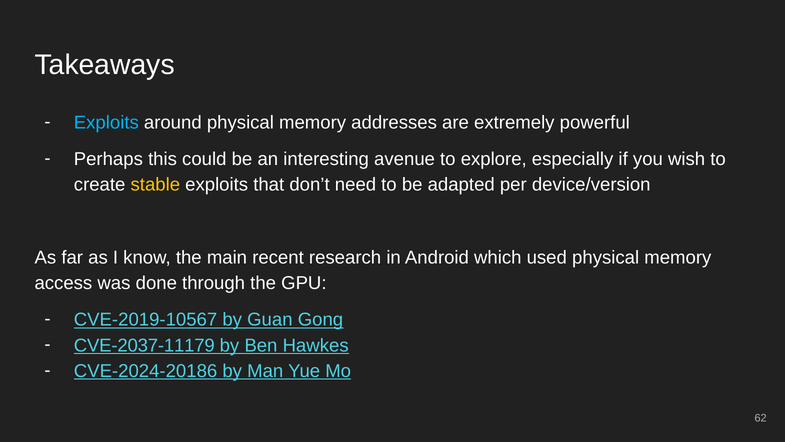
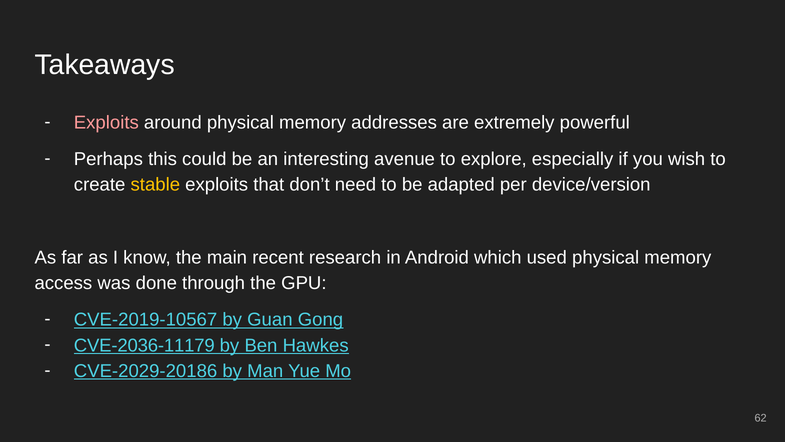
Exploits colour: light blue -> pink (106, 123)
CVE-2037-11179: CVE-2037-11179 -> CVE-2036-11179 (144, 345)
CVE-2024-20186: CVE-2024-20186 -> CVE-2029-20186 (146, 371)
